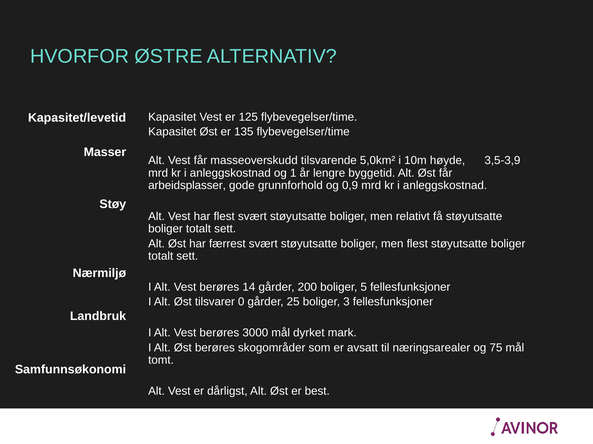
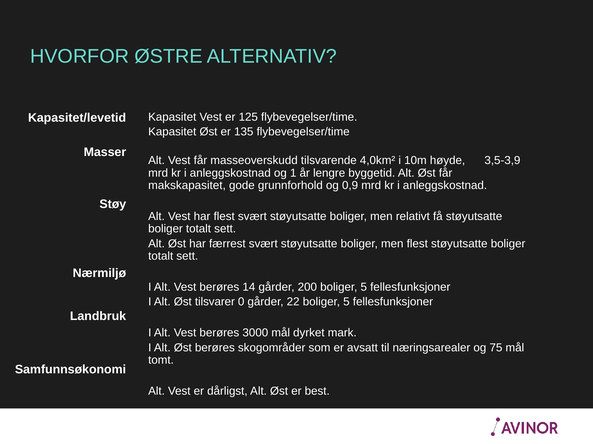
5,0km²: 5,0km² -> 4,0km² (378, 161)
arbeidsplasser: arbeidsplasser -> makskapasitet (187, 186)
25: 25 -> 22 (293, 302)
3: 3 -> 5 (346, 302)
